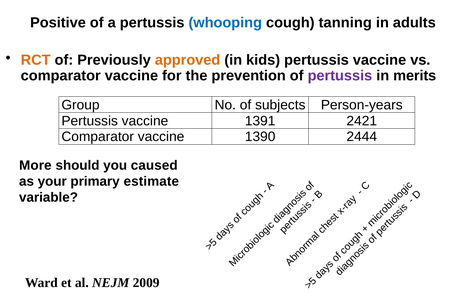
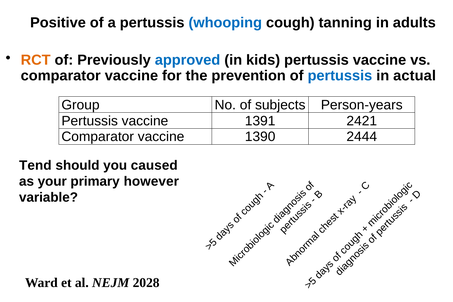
approved colour: orange -> blue (188, 60)
pertussis colour: purple -> blue (340, 76)
merits: merits -> actual (415, 76)
More: More -> Tend (35, 165)
estimate: estimate -> however (151, 181)
2009: 2009 -> 2028 (146, 283)
